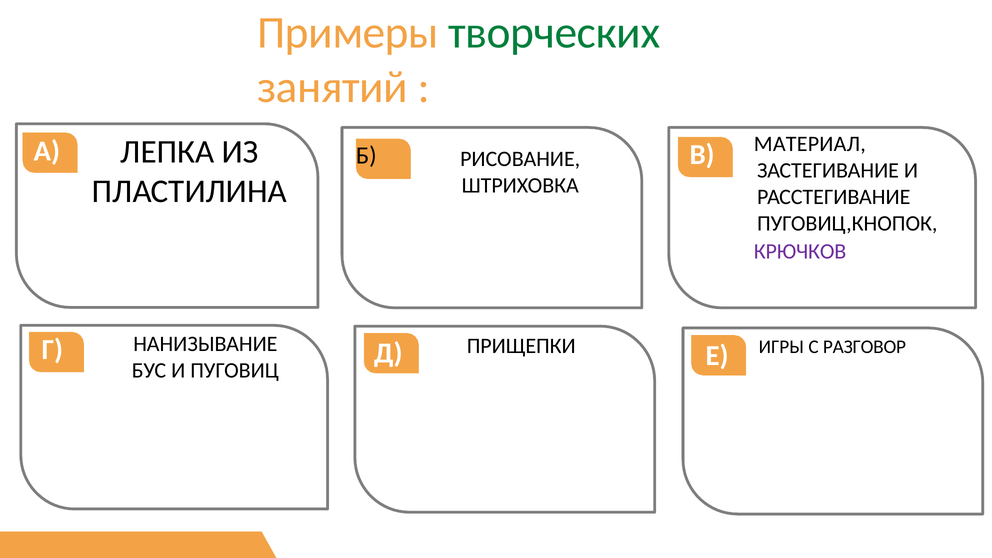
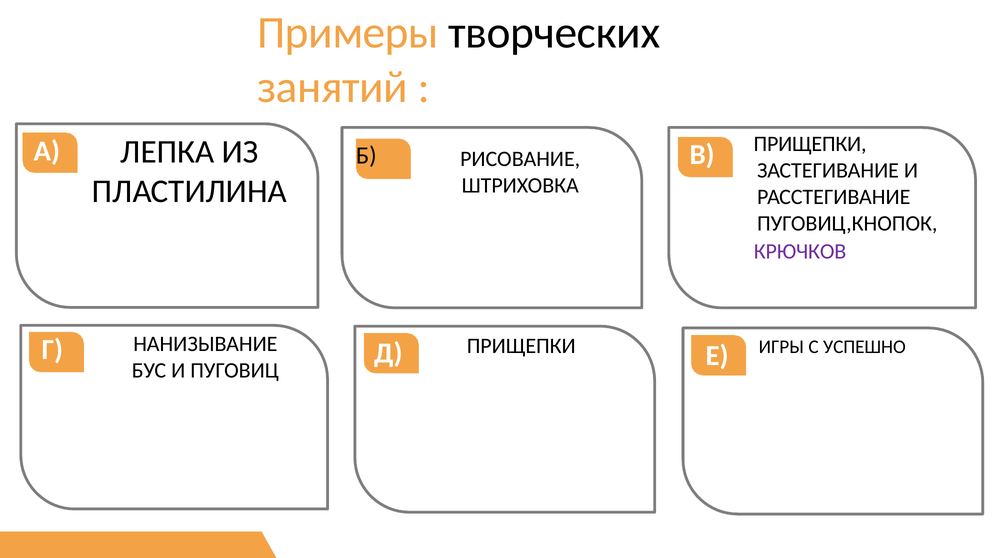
творческих colour: green -> black (554, 33)
МАТЕРИАЛ: МАТЕРИАЛ -> ПРИЩЕПКИ (810, 144)
РАЗГОВОР: РАЗГОВОР -> УСПЕШНО (864, 347)
